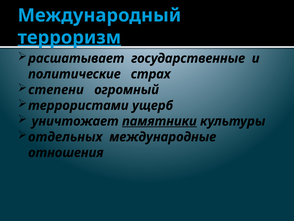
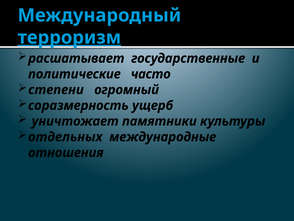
страх: страх -> часто (151, 74)
террористами: террористами -> соразмерность (78, 105)
памятники underline: present -> none (159, 121)
